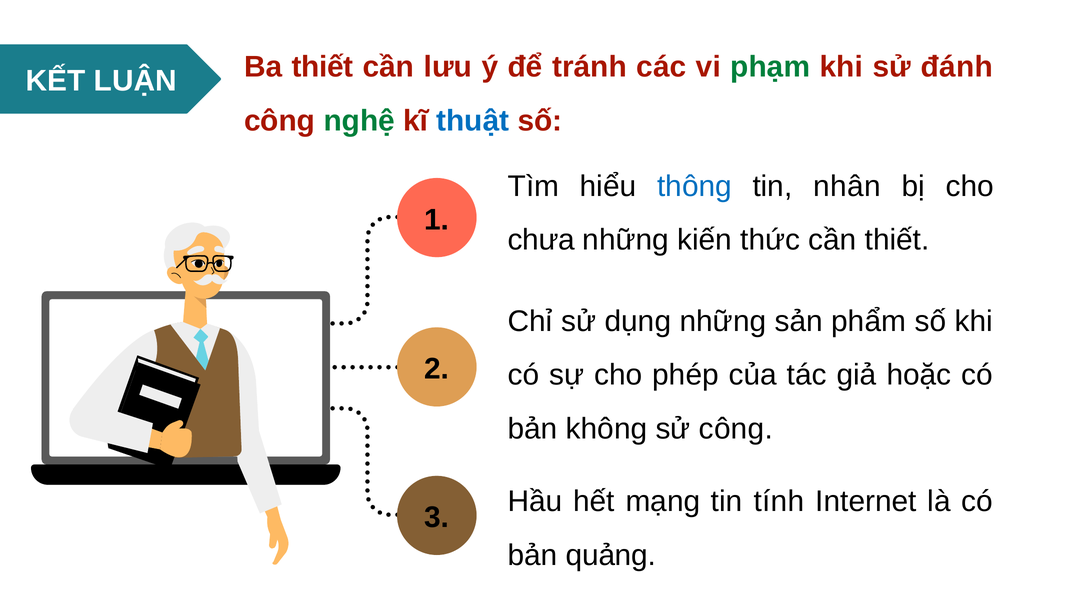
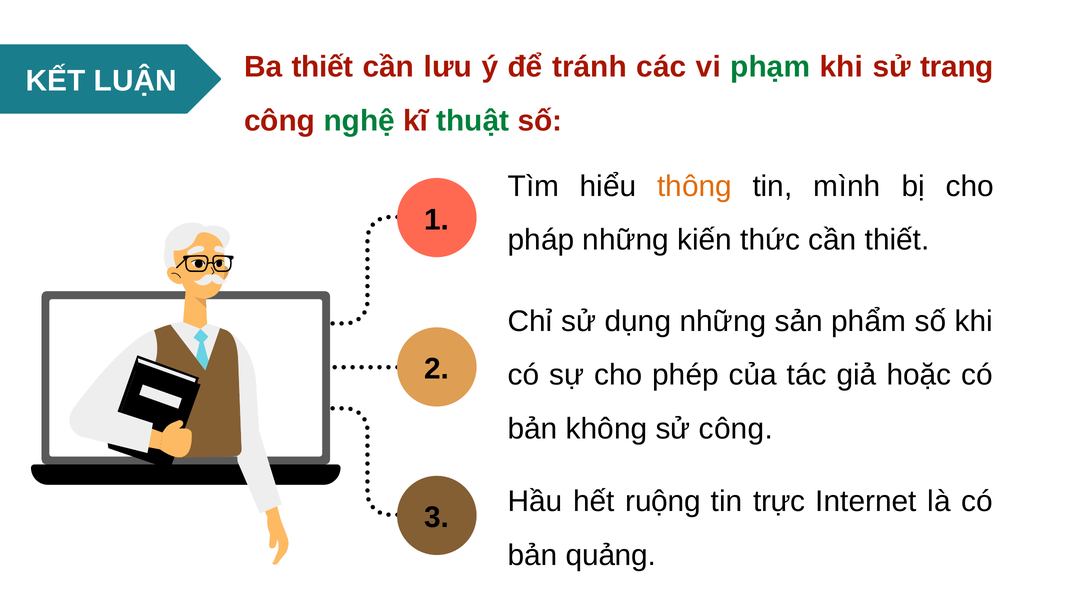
đánh: đánh -> trang (957, 67)
thuật colour: blue -> green (473, 121)
thông colour: blue -> orange (695, 186)
nhân: nhân -> mình (847, 186)
chưa: chưa -> pháp (541, 240)
mạng: mạng -> ruộng (663, 502)
tính: tính -> trực (779, 502)
